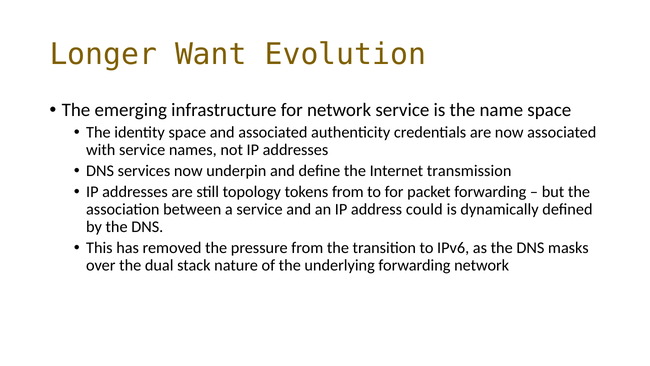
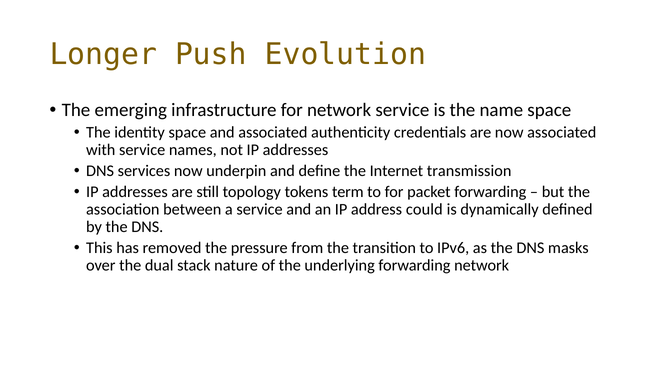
Want: Want -> Push (211, 55)
tokens from: from -> term (348, 192)
